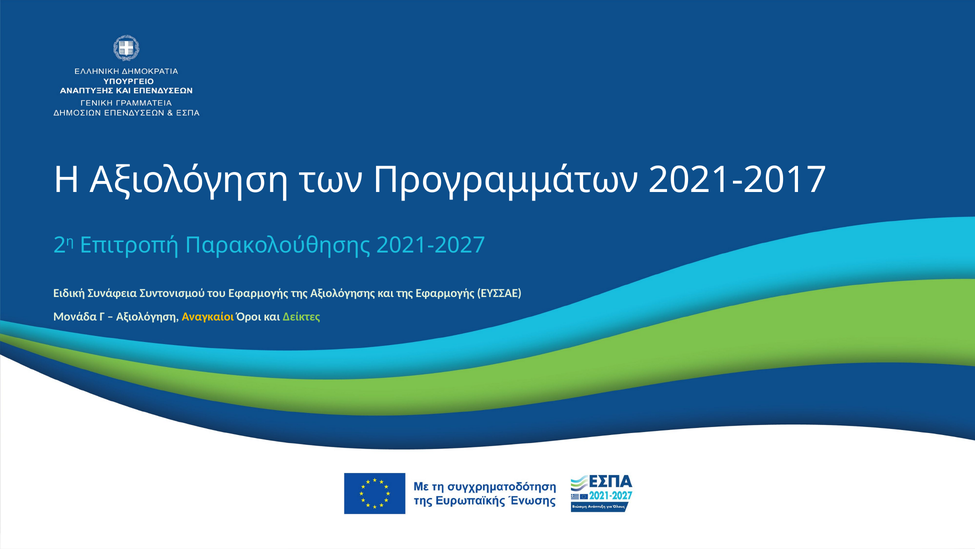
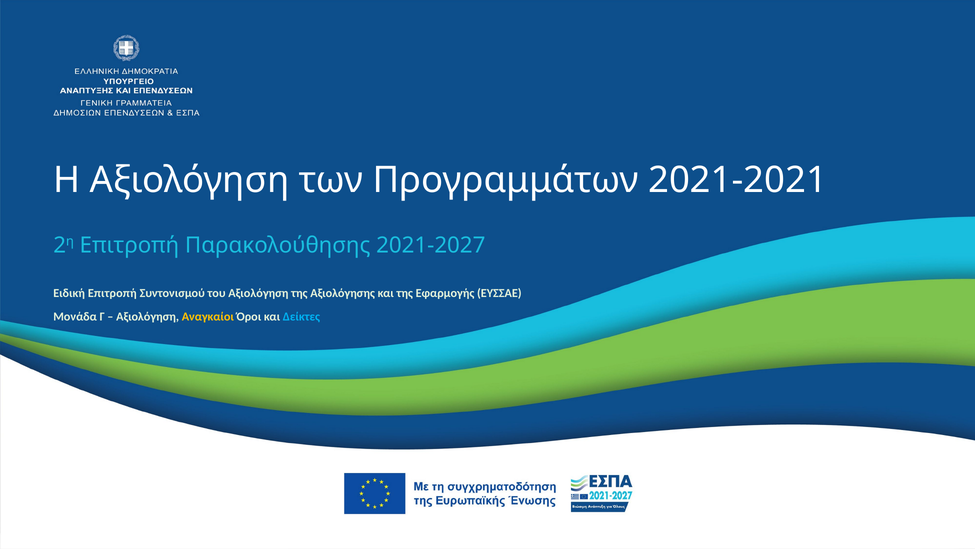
2021-2017: 2021-2017 -> 2021-2021 (738, 180)
Ειδική Συνάφεια: Συνάφεια -> Επιτροπή (112, 293)
του Εφαρμογής: Εφαρμογής -> Αξιολόγηση (258, 293)
Δείκτες colour: light green -> light blue (301, 316)
